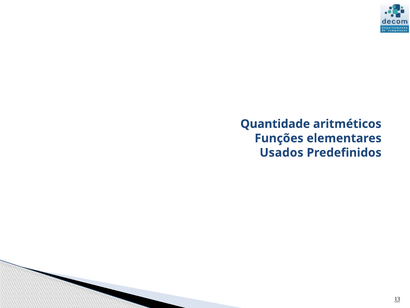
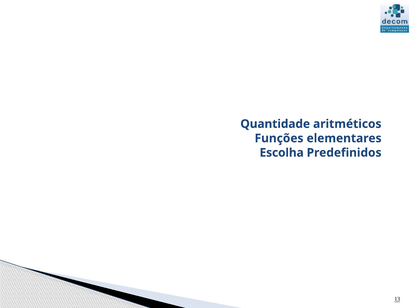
Usados: Usados -> Escolha (282, 152)
